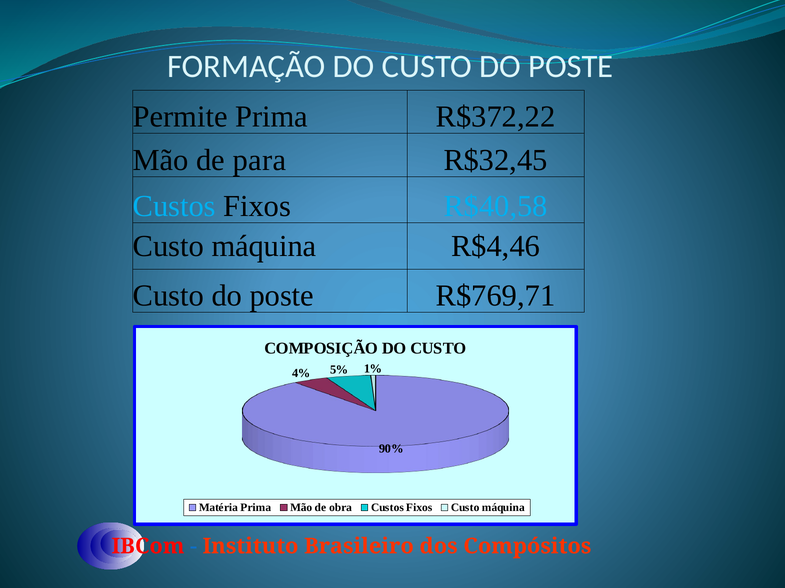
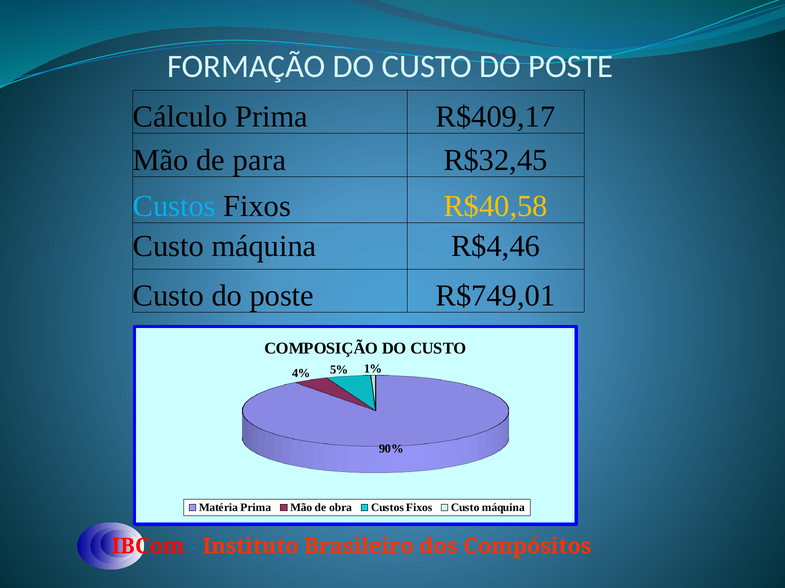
Permite: Permite -> Cálculo (180, 117)
R$372,22: R$372,22 -> R$409,17 (496, 117)
R$40,58 colour: light blue -> yellow (496, 207)
R$769,71: R$769,71 -> R$749,01 (496, 296)
